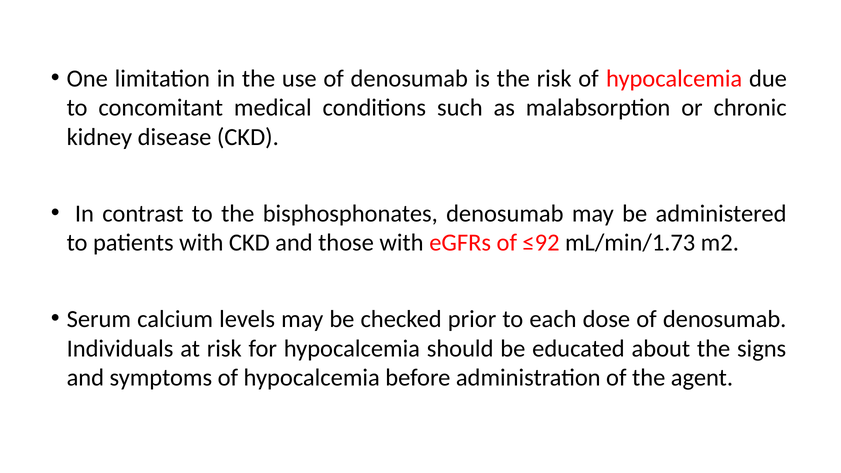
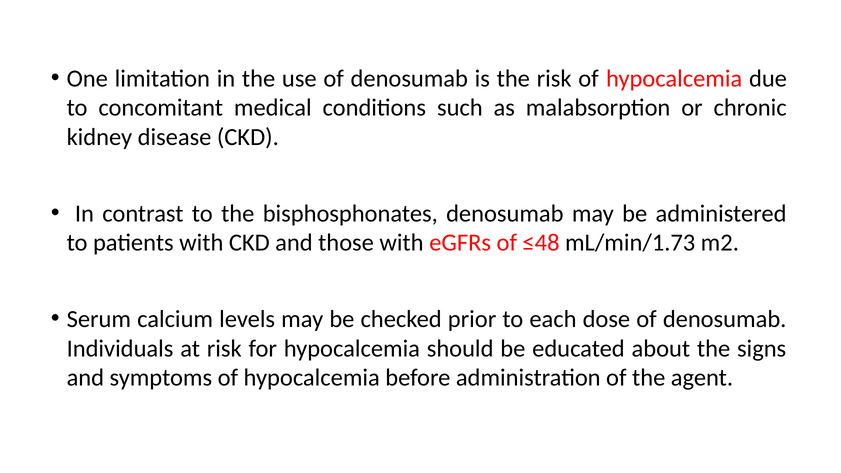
≤92: ≤92 -> ≤48 (541, 243)
